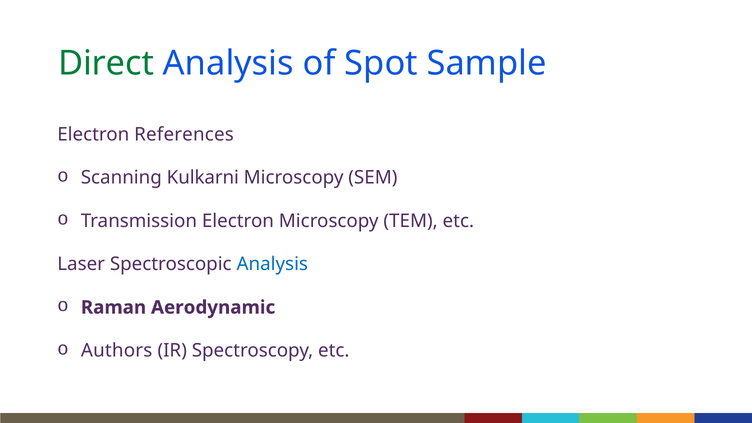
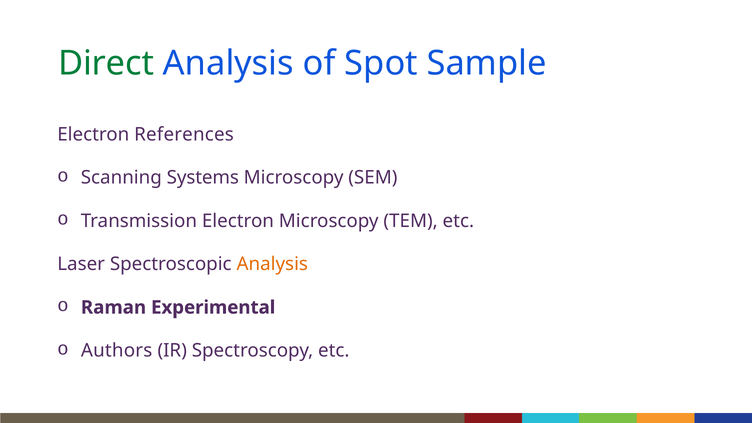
Kulkarni: Kulkarni -> Systems (203, 178)
Analysis colour: blue -> orange (272, 264)
Aerodynamic: Aerodynamic -> Experimental (213, 307)
